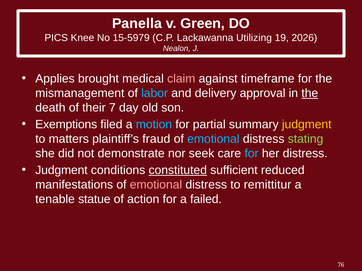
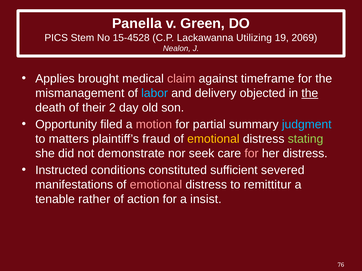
Knee: Knee -> Stem (82, 38)
15-5979: 15-5979 -> 15-4528 (131, 38)
2026: 2026 -> 2069 (304, 38)
approval: approval -> objected (263, 93)
7: 7 -> 2 (112, 108)
Exemptions: Exemptions -> Opportunity (66, 125)
motion colour: light blue -> pink (154, 125)
judgment colour: yellow -> light blue (307, 125)
emotional colour: light blue -> yellow (213, 139)
for colour: light blue -> pink (252, 154)
Judgment: Judgment -> Instructed (61, 171)
constituted underline: present -> none (178, 171)
reduced: reduced -> severed (283, 171)
statue: statue -> rather (94, 199)
failed: failed -> insist (206, 199)
